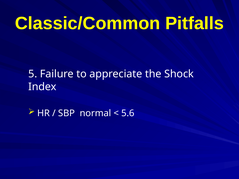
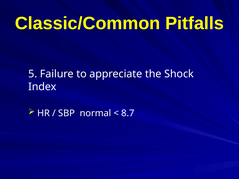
5.6: 5.6 -> 8.7 (128, 113)
